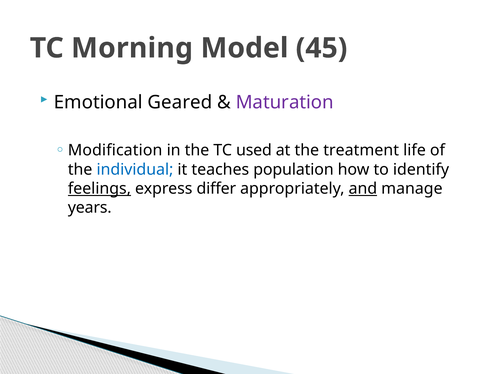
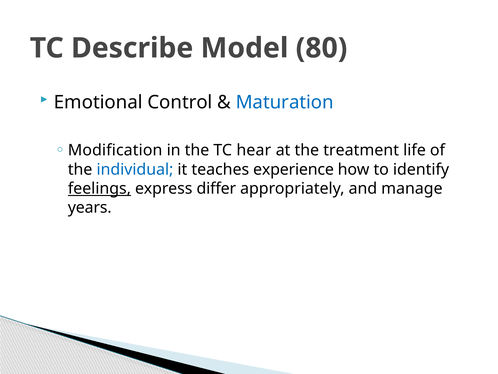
Morning: Morning -> Describe (132, 48)
45: 45 -> 80 (322, 48)
Geared: Geared -> Control (180, 102)
Maturation colour: purple -> blue (285, 102)
used: used -> hear (254, 150)
population: population -> experience (294, 169)
and underline: present -> none (363, 188)
